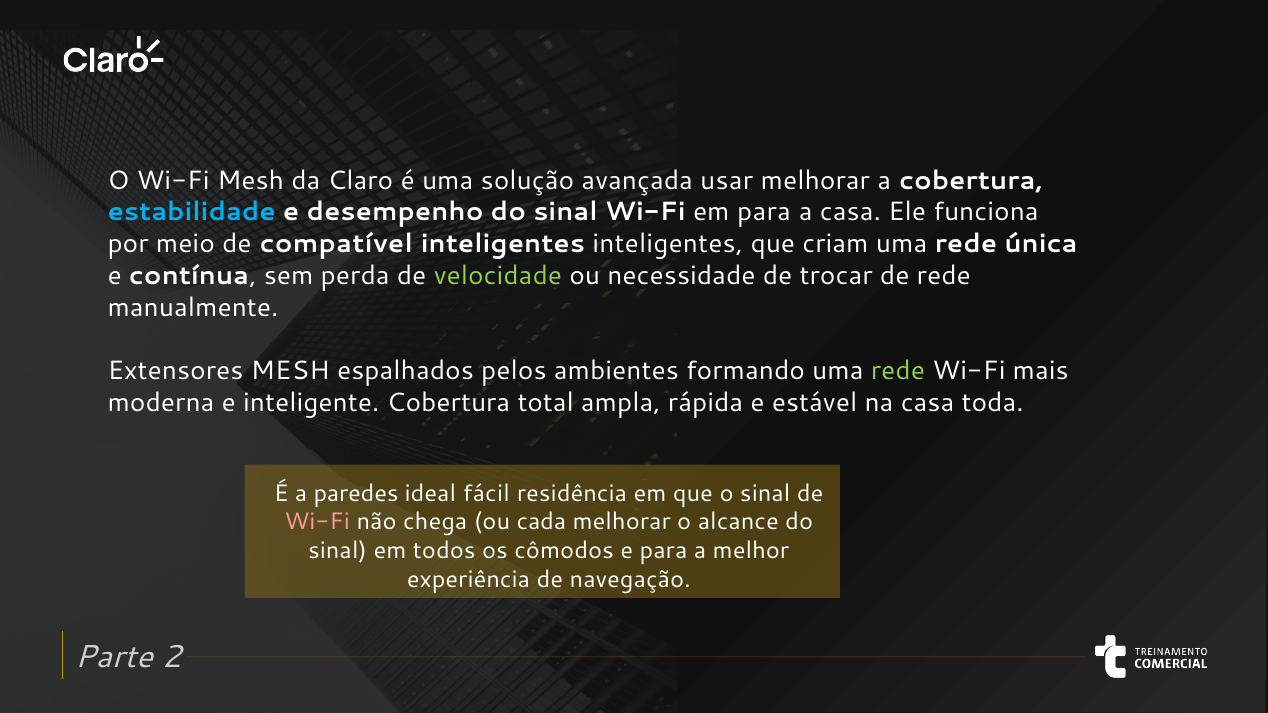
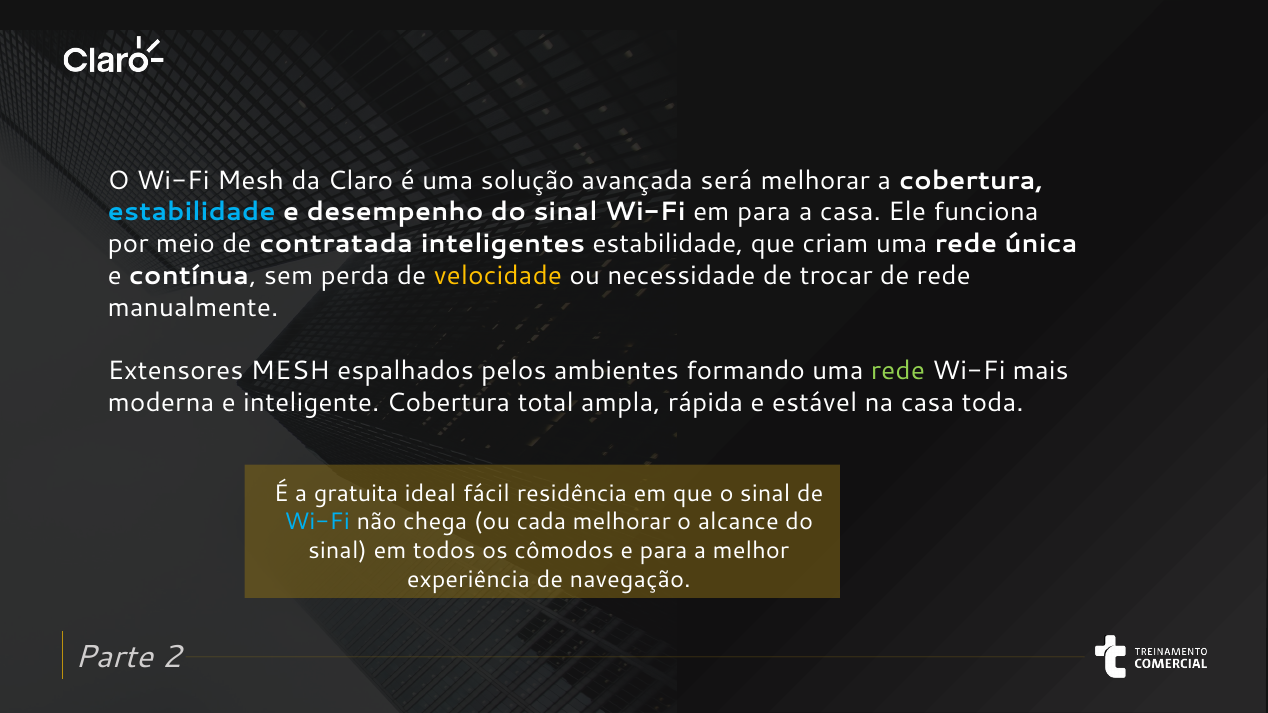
usar: usar -> será (727, 181)
compatível: compatível -> contratada (336, 244)
inteligentes inteligentes: inteligentes -> estabilidade (668, 244)
velocidade colour: light green -> yellow (498, 276)
paredes: paredes -> gratuita (356, 494)
Wi-Fi colour: pink -> light blue (317, 522)
